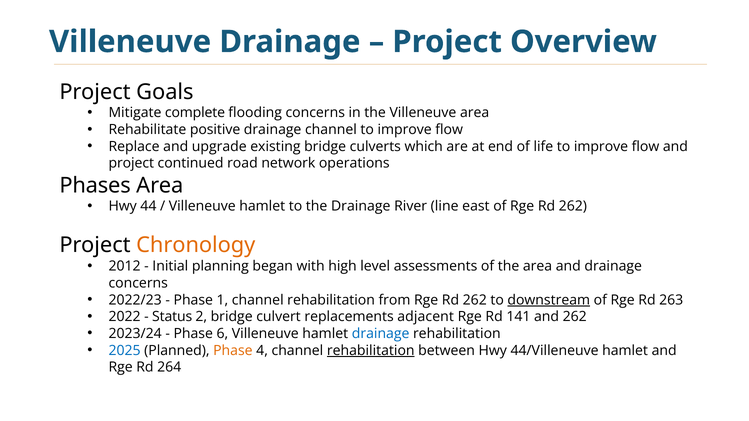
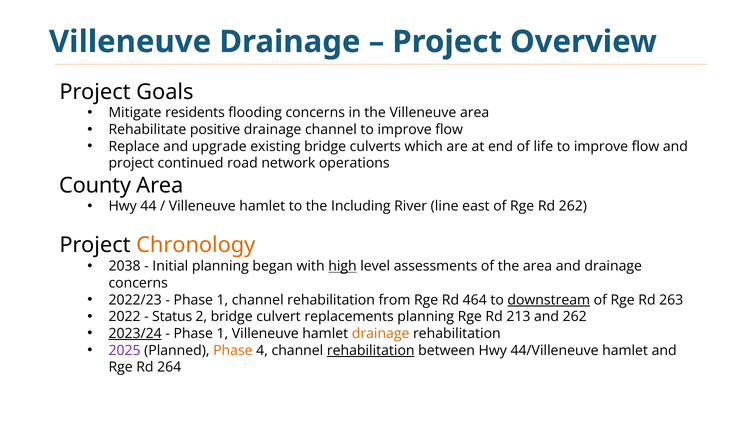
complete: complete -> residents (195, 113)
Phases: Phases -> County (95, 186)
the Drainage: Drainage -> Including (361, 207)
2012: 2012 -> 2038 (125, 266)
high underline: none -> present (342, 266)
from Rge Rd 262: 262 -> 464 (475, 300)
replacements adjacent: adjacent -> planning (426, 317)
141: 141 -> 213 (518, 317)
2023/24 underline: none -> present (135, 334)
6: 6 -> 1 (222, 334)
drainage colour: blue -> orange (381, 334)
2025 colour: blue -> purple (125, 351)
